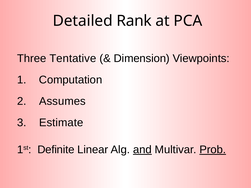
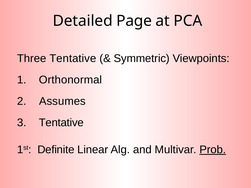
Rank: Rank -> Page (134, 21)
Dimension: Dimension -> Symmetric (142, 59)
Computation: Computation -> Orthonormal (71, 80)
Estimate: Estimate -> Tentative (61, 123)
and underline: present -> none (142, 150)
